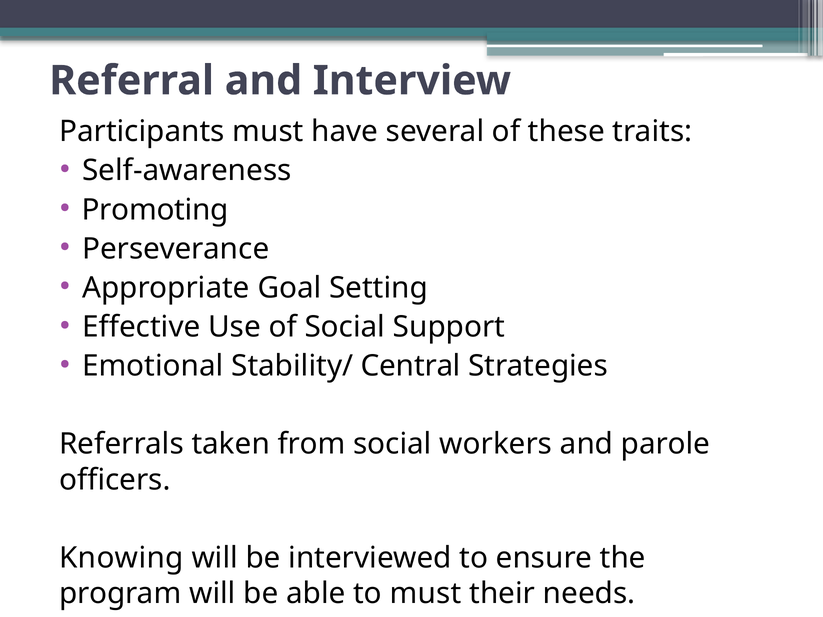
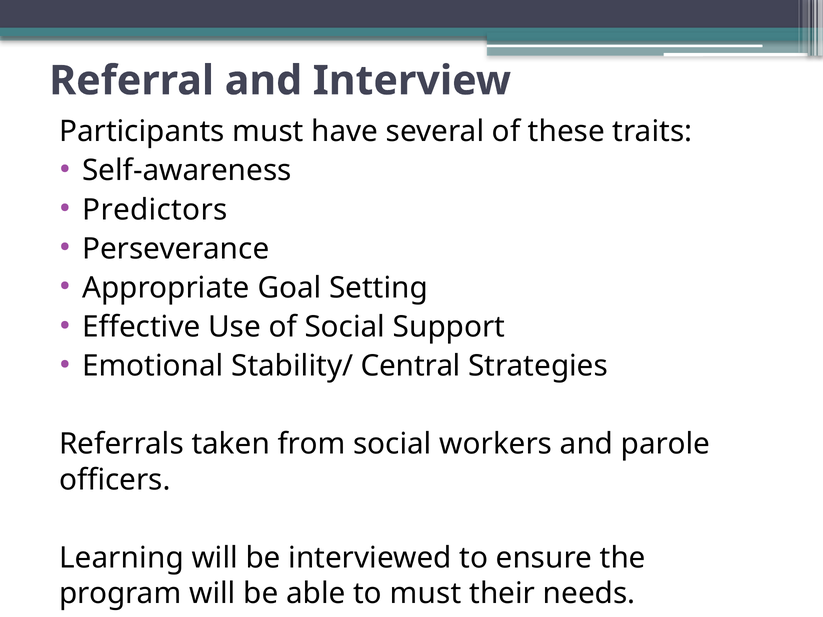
Promoting: Promoting -> Predictors (155, 210)
Knowing: Knowing -> Learning (121, 558)
